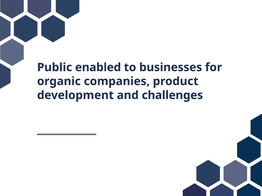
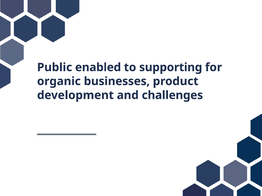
businesses: businesses -> supporting (171, 67)
companies: companies -> businesses (117, 81)
